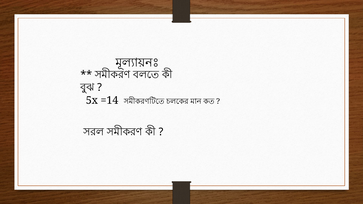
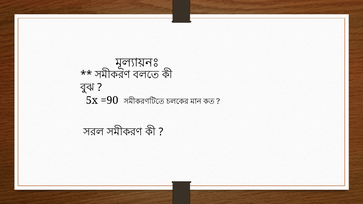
=14: =14 -> =90 (109, 100)
